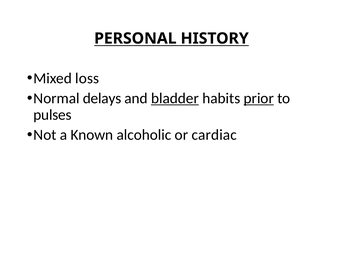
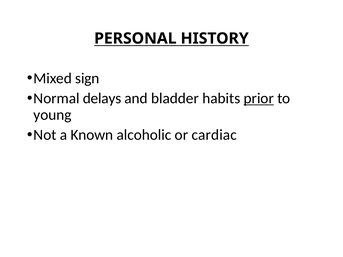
loss: loss -> sign (87, 78)
bladder underline: present -> none (175, 98)
pulses: pulses -> young (52, 115)
